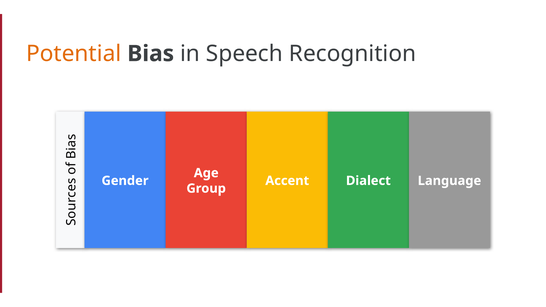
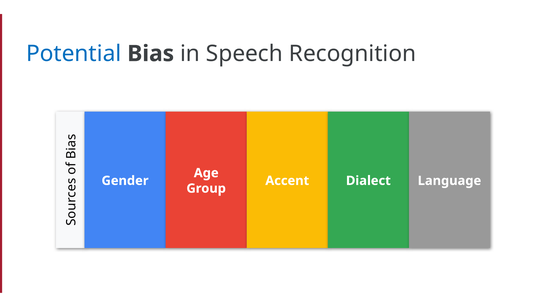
Potential colour: orange -> blue (74, 54)
